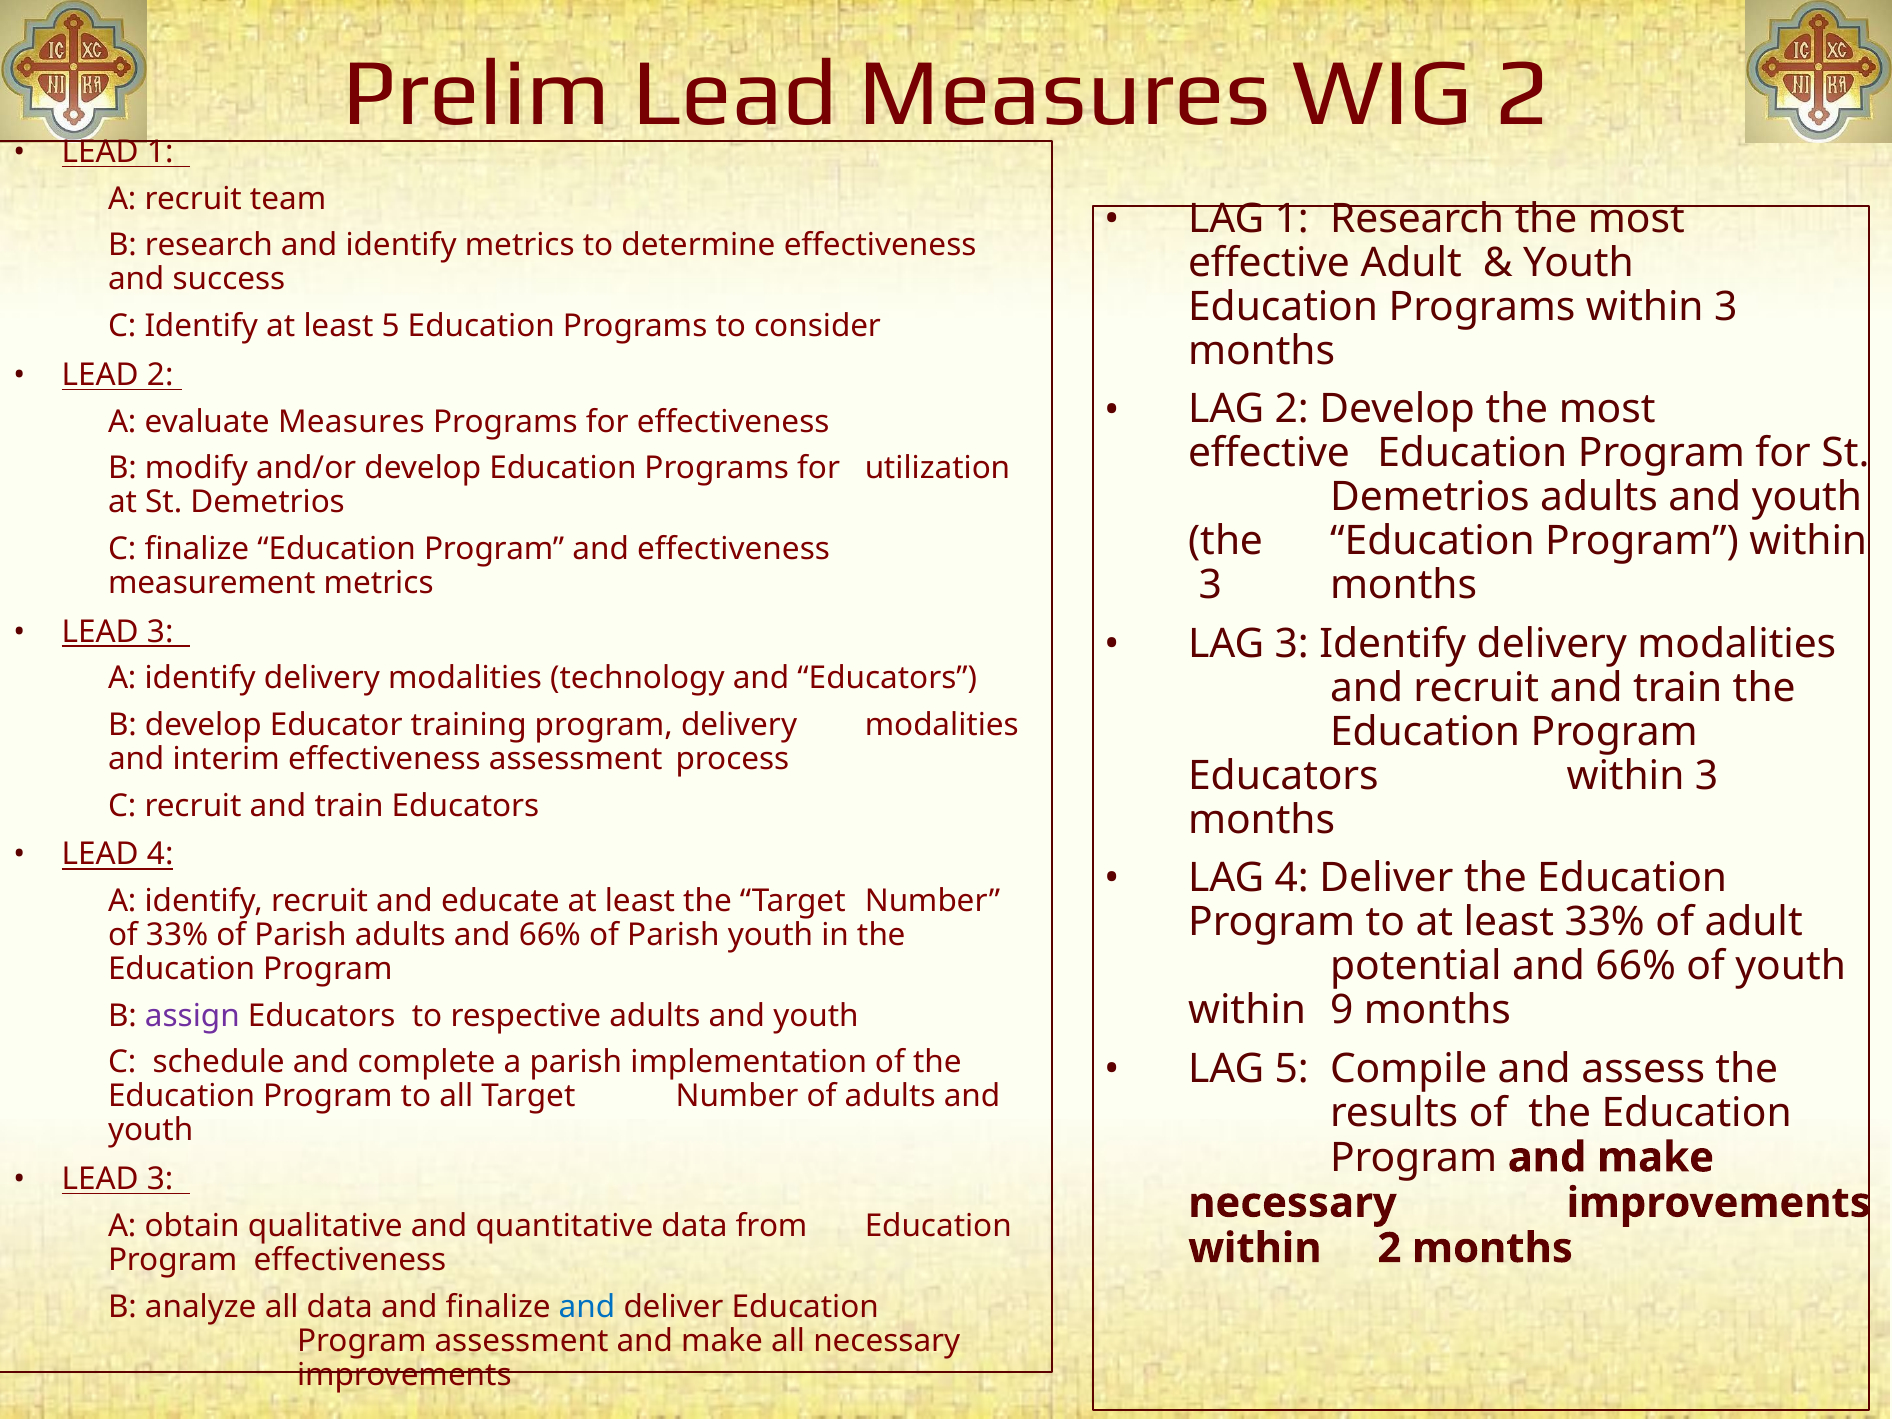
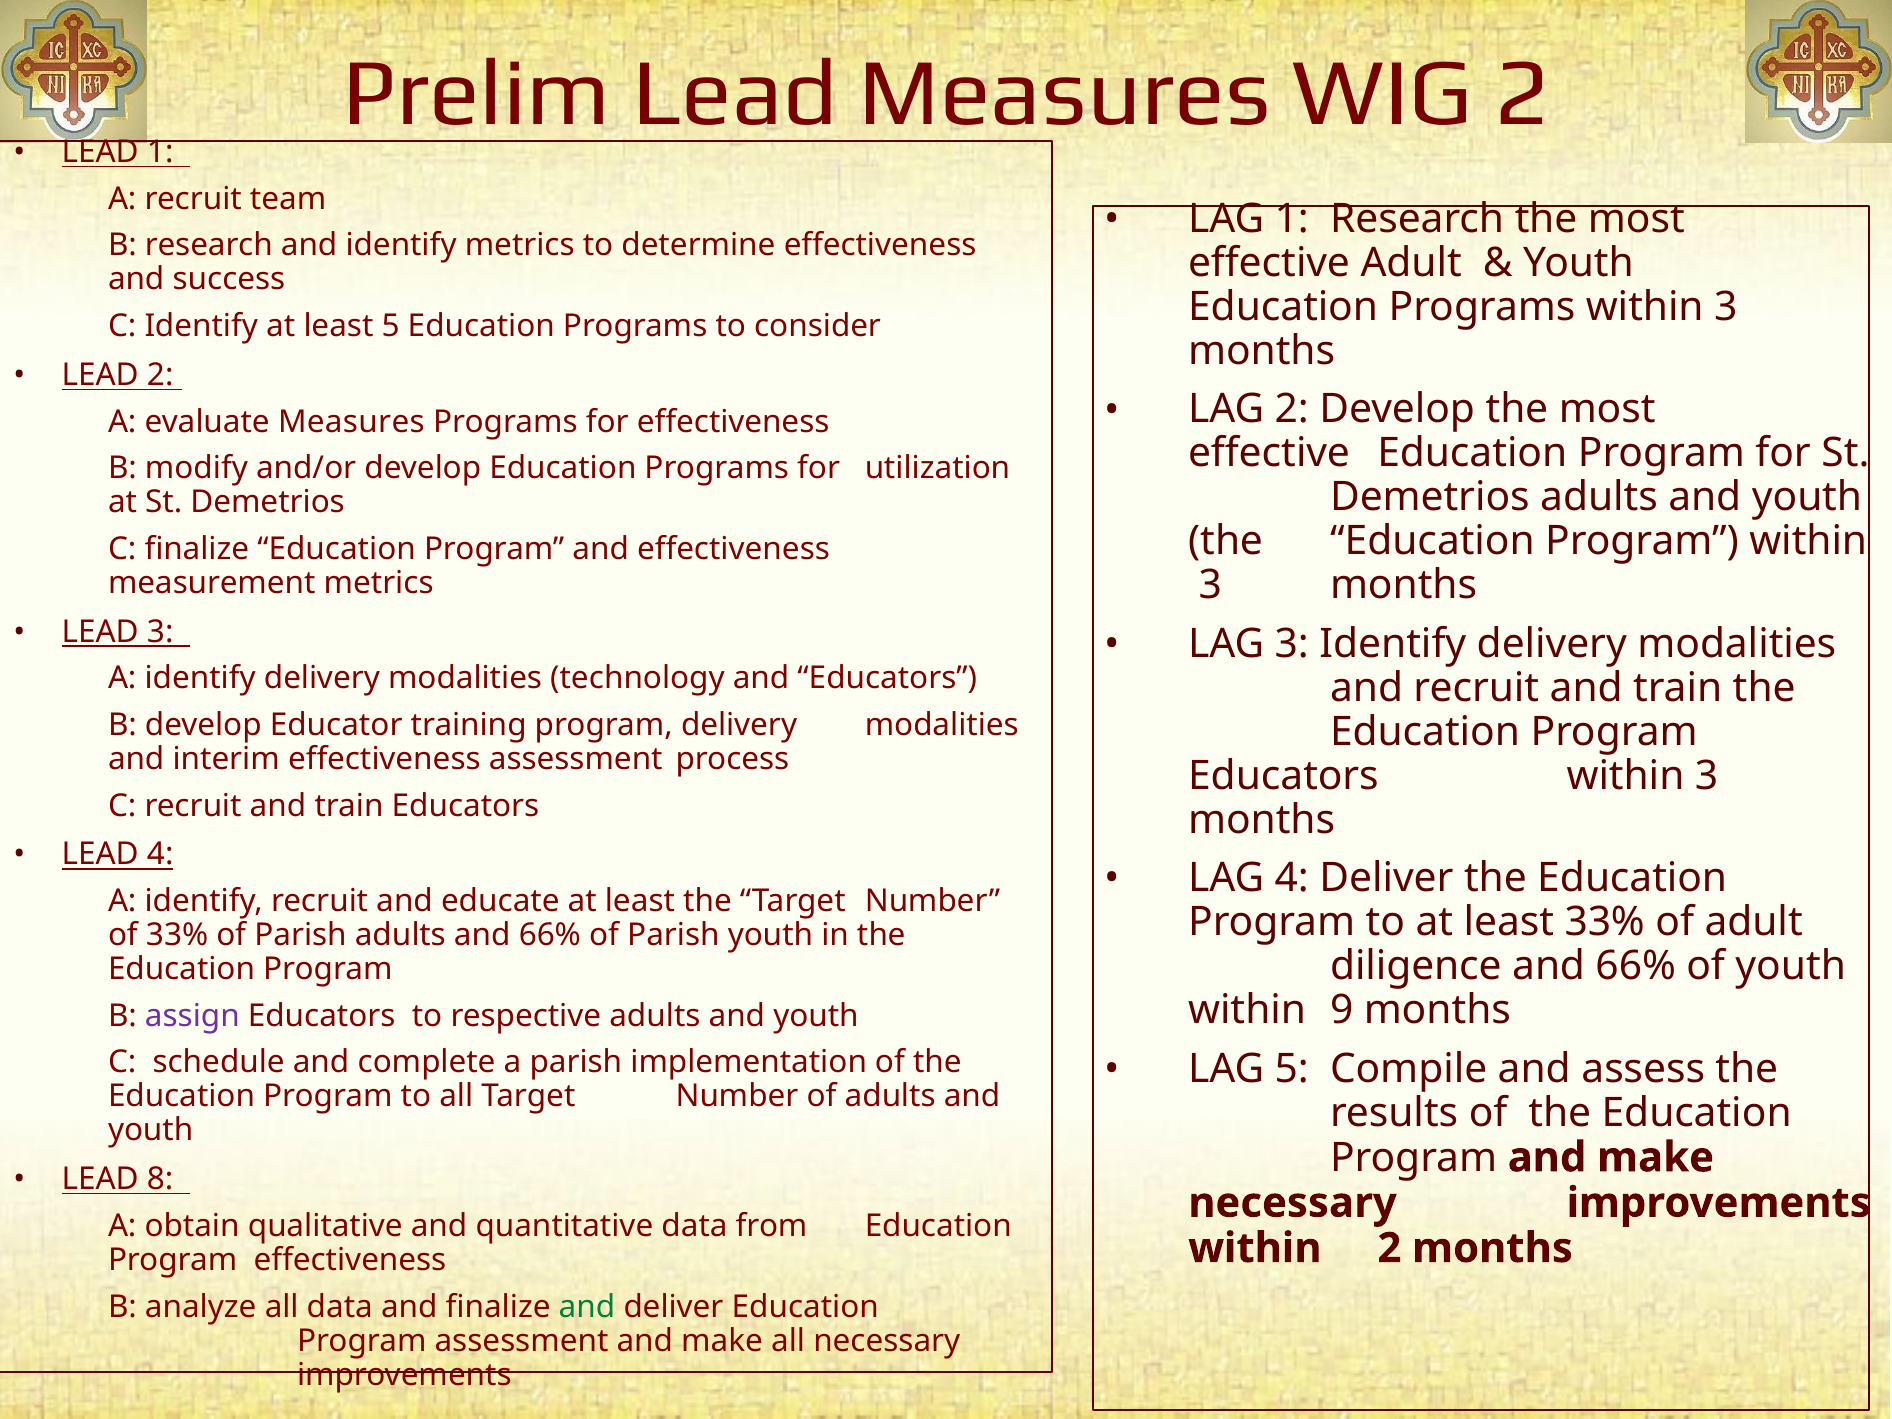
potential: potential -> diligence (1416, 966)
3: 3 -> 8 (160, 1179)
and colour: blue -> green (587, 1307)
